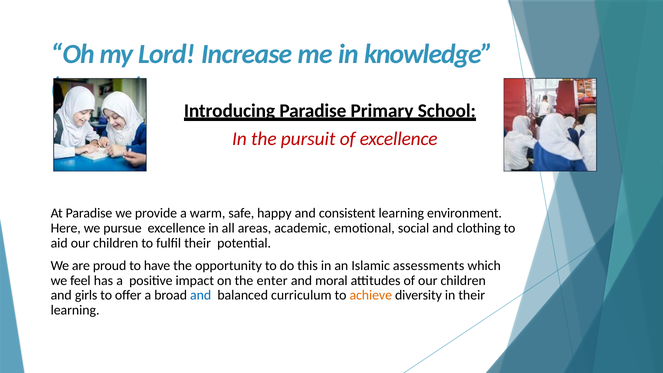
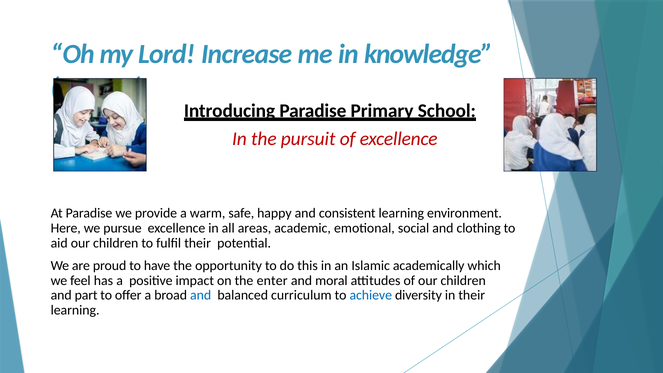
assessments: assessments -> academically (429, 266)
girls: girls -> part (86, 295)
achieve colour: orange -> blue (371, 295)
